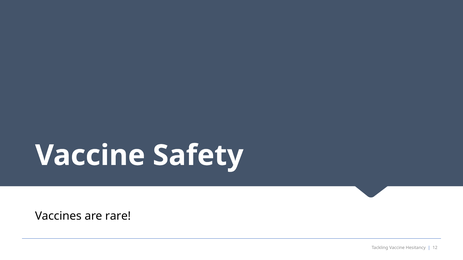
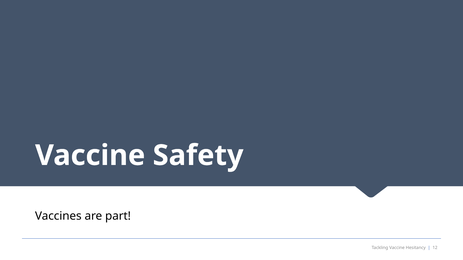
rare: rare -> part (118, 216)
